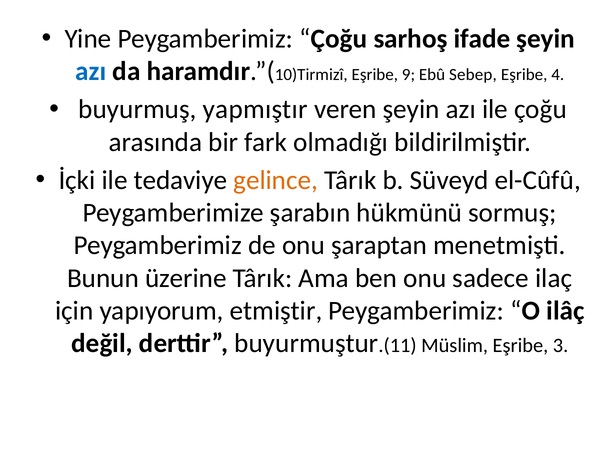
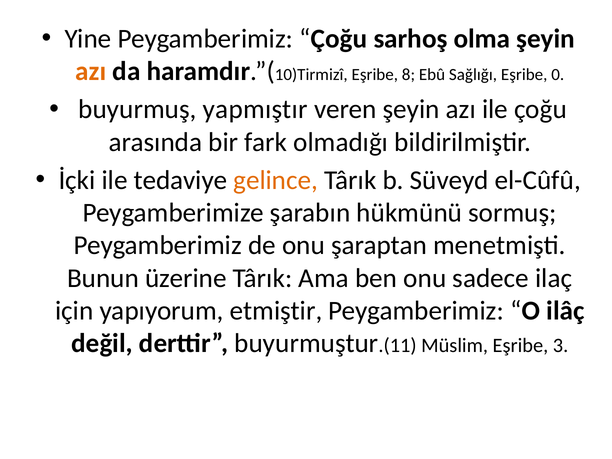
ifade: ifade -> olma (482, 39)
azı colour: blue -> orange (91, 71)
9: 9 -> 8 (408, 75)
Sebep: Sebep -> Sağlığı (473, 75)
4: 4 -> 0 (558, 75)
